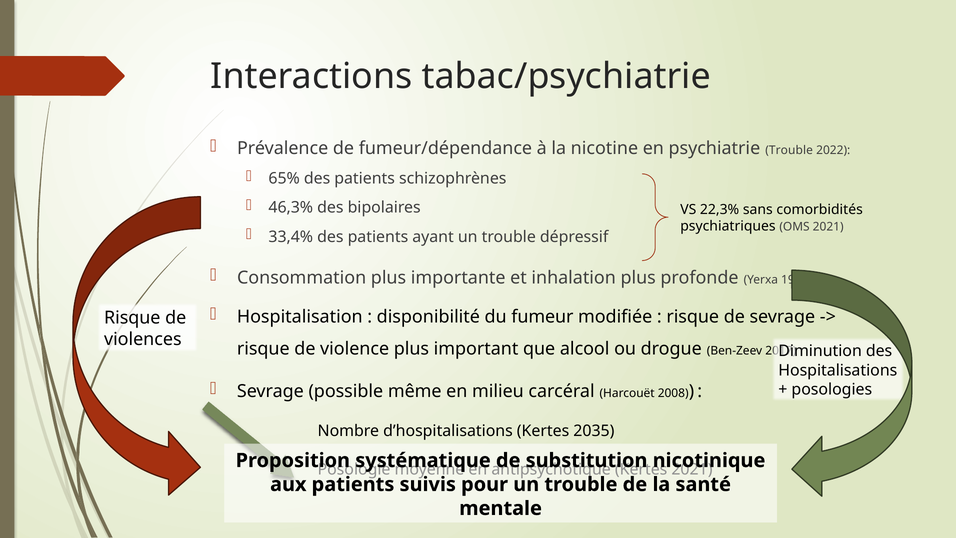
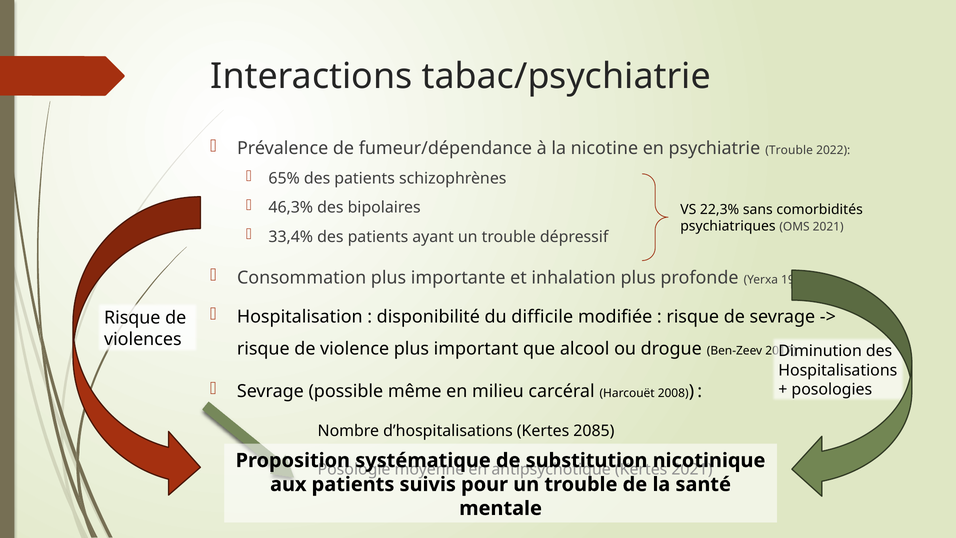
fumeur: fumeur -> difficile (542, 317)
2035: 2035 -> 2085 (594, 431)
